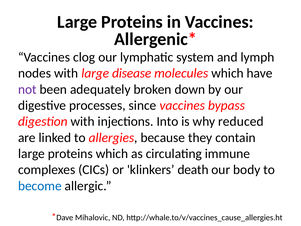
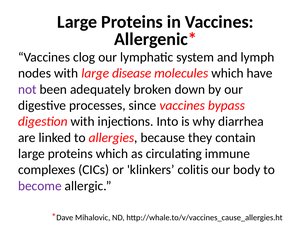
reduced: reduced -> diarrhea (241, 121)
death: death -> colitis (193, 170)
become colour: blue -> purple (40, 186)
